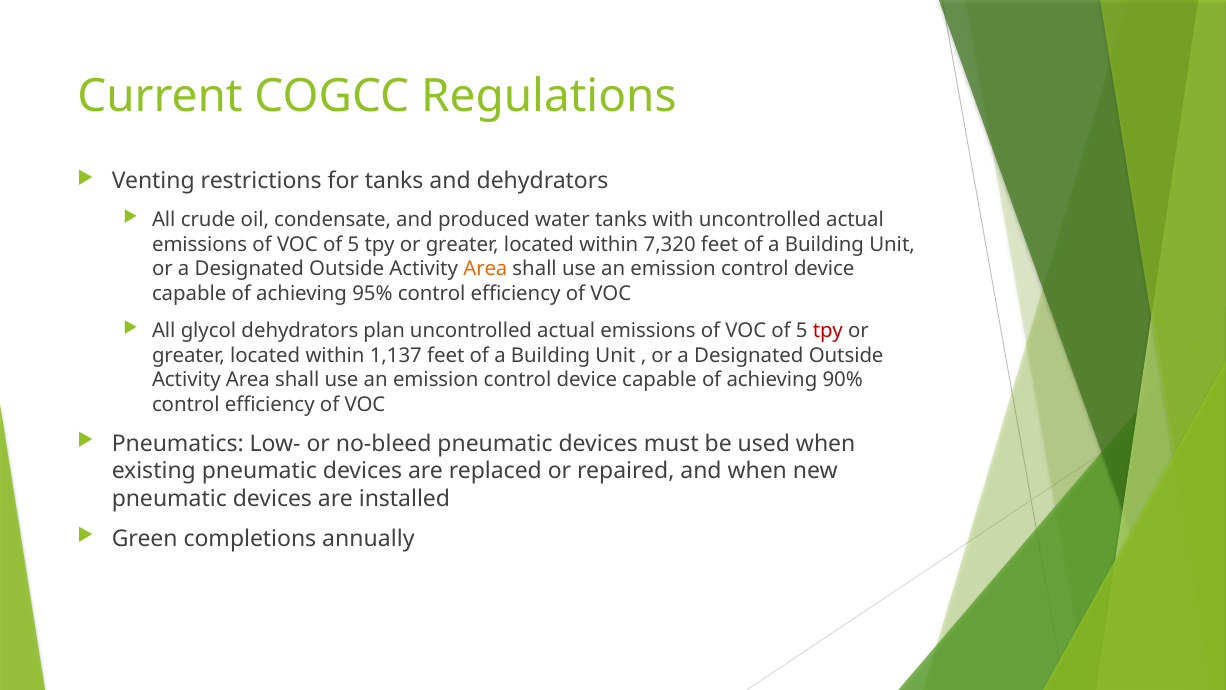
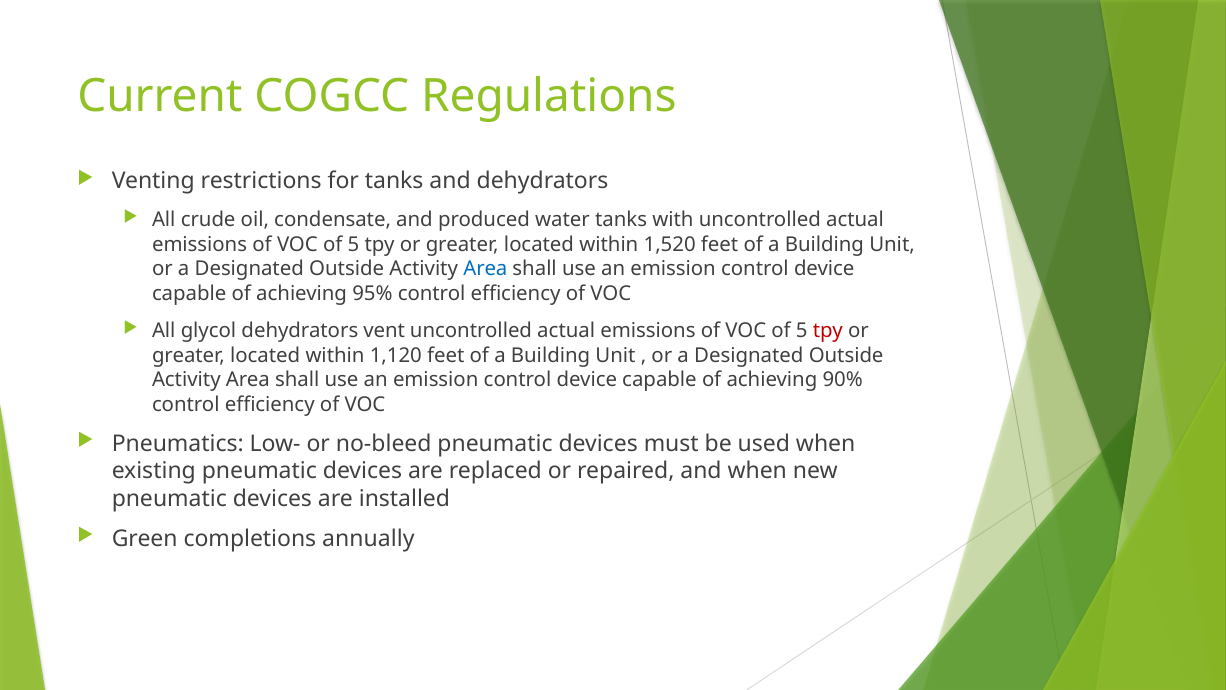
7,320: 7,320 -> 1,520 (670, 244)
Area colour: orange -> blue (485, 269)
plan: plan -> vent (384, 331)
1,137: 1,137 -> 1,120 (396, 355)
